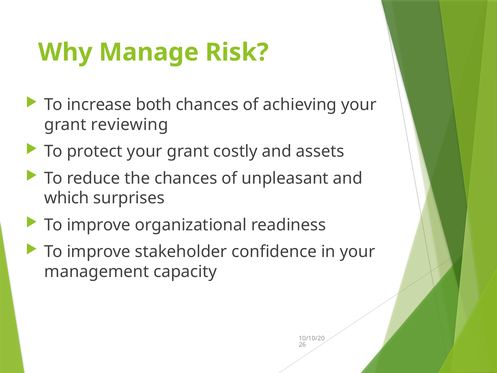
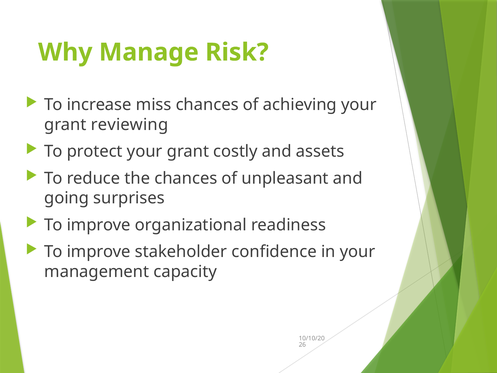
both: both -> miss (154, 105)
which: which -> going (67, 198)
